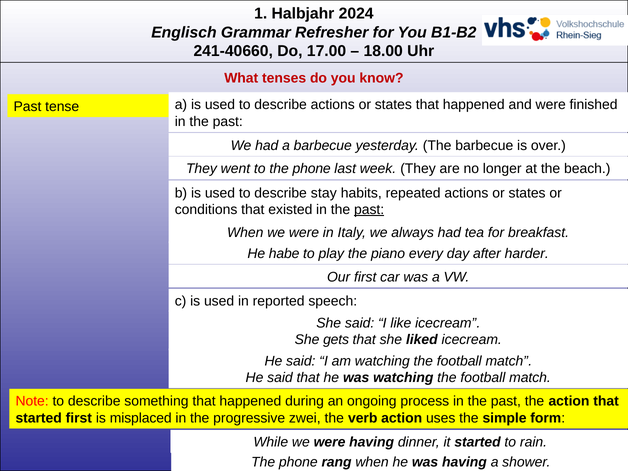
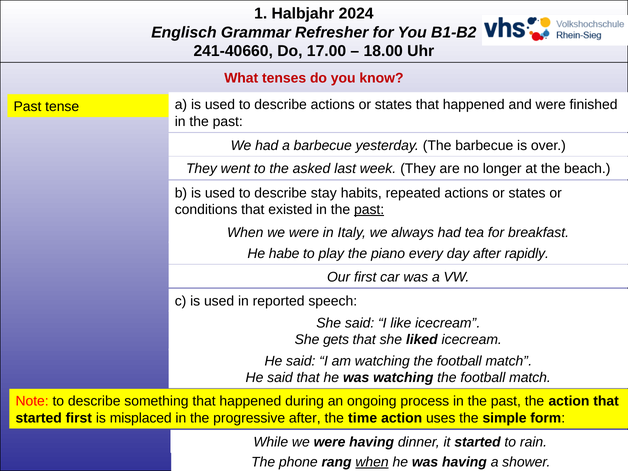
to the phone: phone -> asked (312, 169)
harder: harder -> rapidly (527, 254)
progressive zwei: zwei -> after (305, 418)
verb: verb -> time (363, 418)
when underline: none -> present (372, 462)
